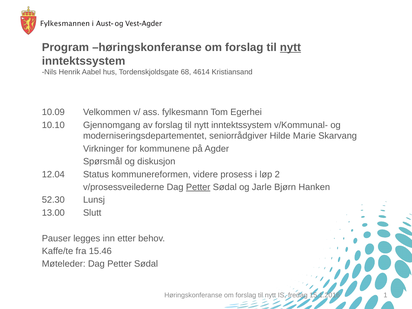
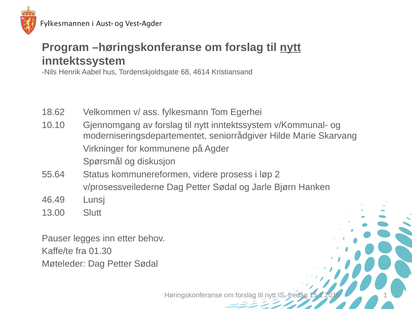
10.09: 10.09 -> 18.62 (53, 112)
12.04: 12.04 -> 55.64 (53, 174)
Petter underline: present -> none (198, 187)
52.30: 52.30 -> 46.49 (53, 200)
15.46: 15.46 -> 01.30 (100, 251)
